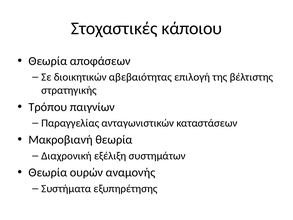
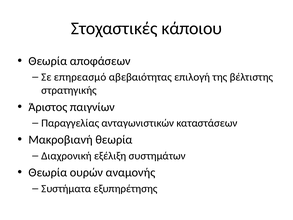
διοικητικών: διοικητικών -> επηρεασμό (80, 77)
Τρόπου: Τρόπου -> Άριστος (48, 107)
